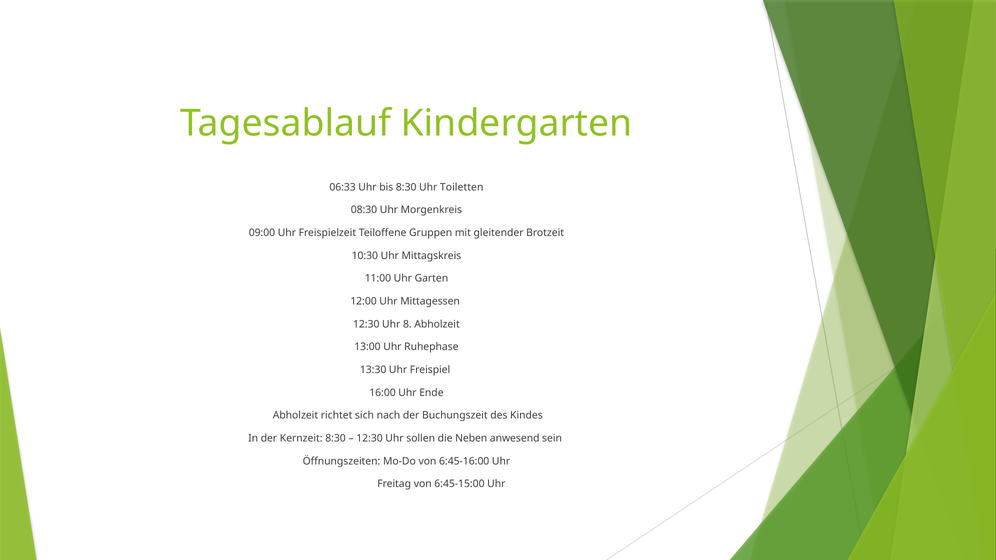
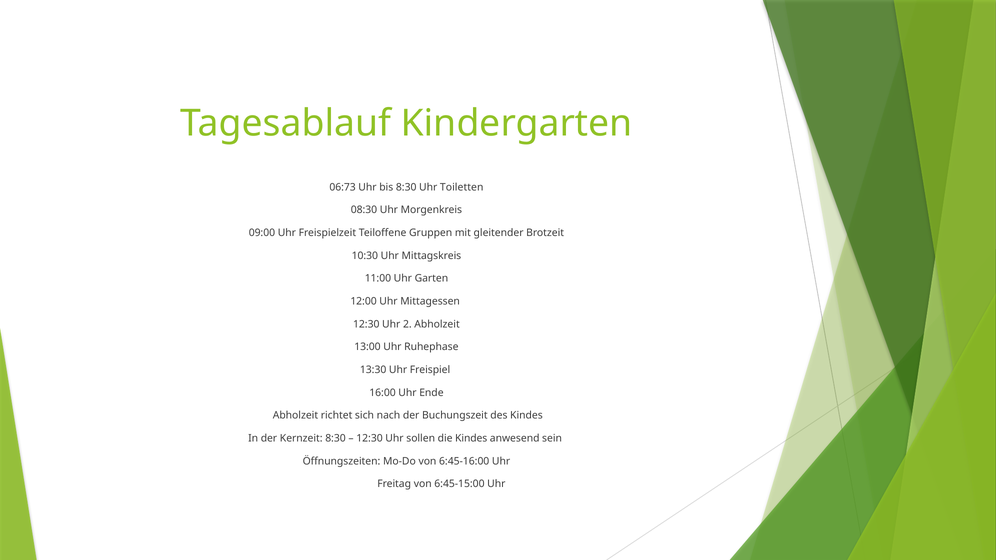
06:33: 06:33 -> 06:73 (343, 187)
8: 8 -> 2 (407, 324)
die Neben: Neben -> Kindes (471, 439)
